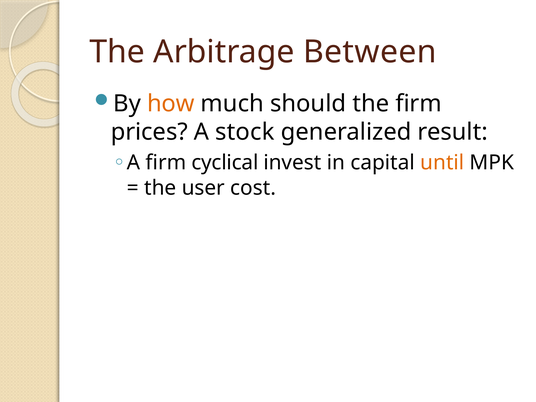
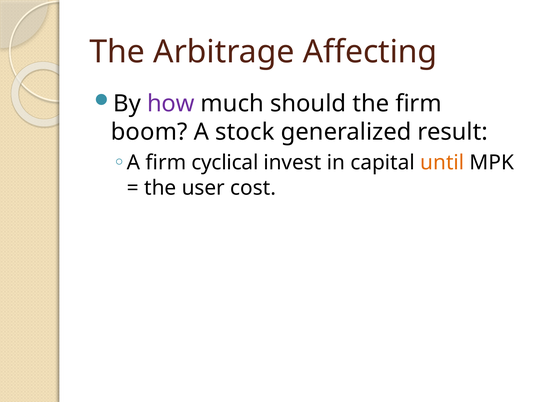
Between: Between -> Affecting (370, 52)
how colour: orange -> purple (171, 103)
prices: prices -> boom (149, 132)
